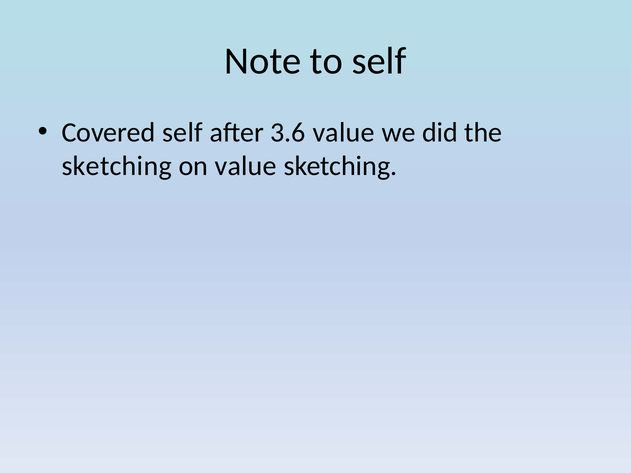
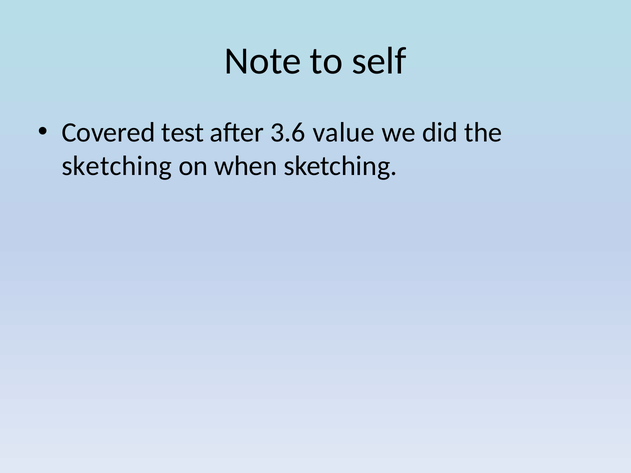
Covered self: self -> test (183, 132)
on value: value -> when (246, 166)
